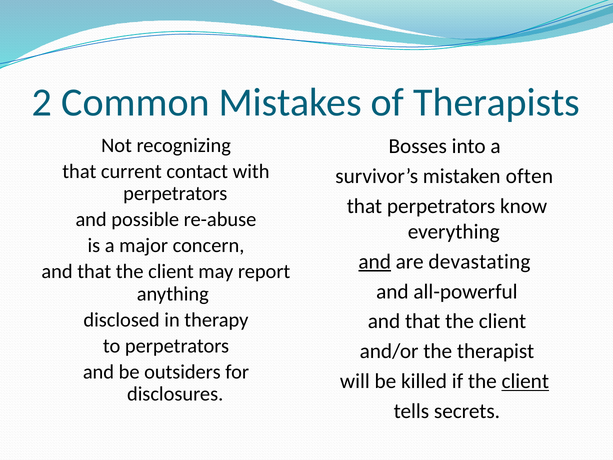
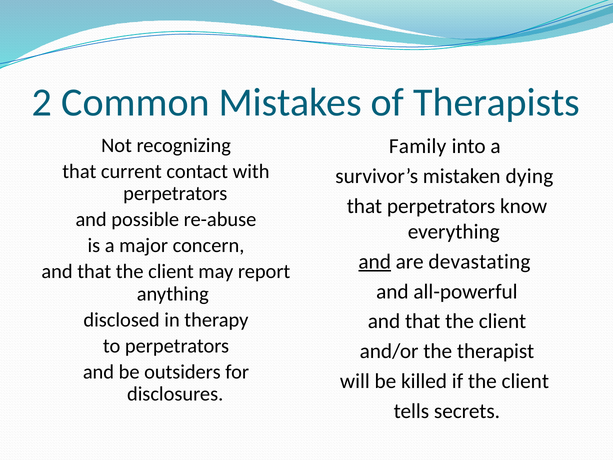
Bosses: Bosses -> Family (418, 146)
often: often -> dying (529, 176)
client underline: present -> none (525, 381)
